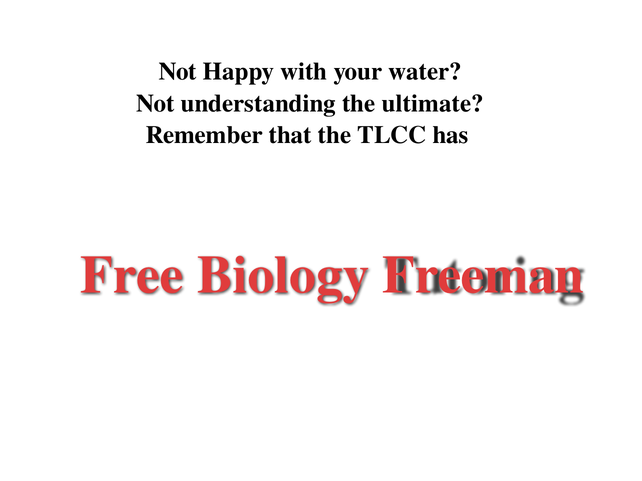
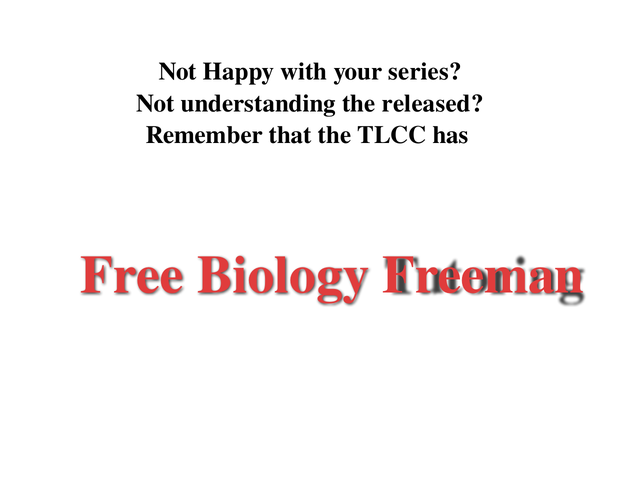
water: water -> series (425, 72)
ultimate: ultimate -> released (433, 103)
